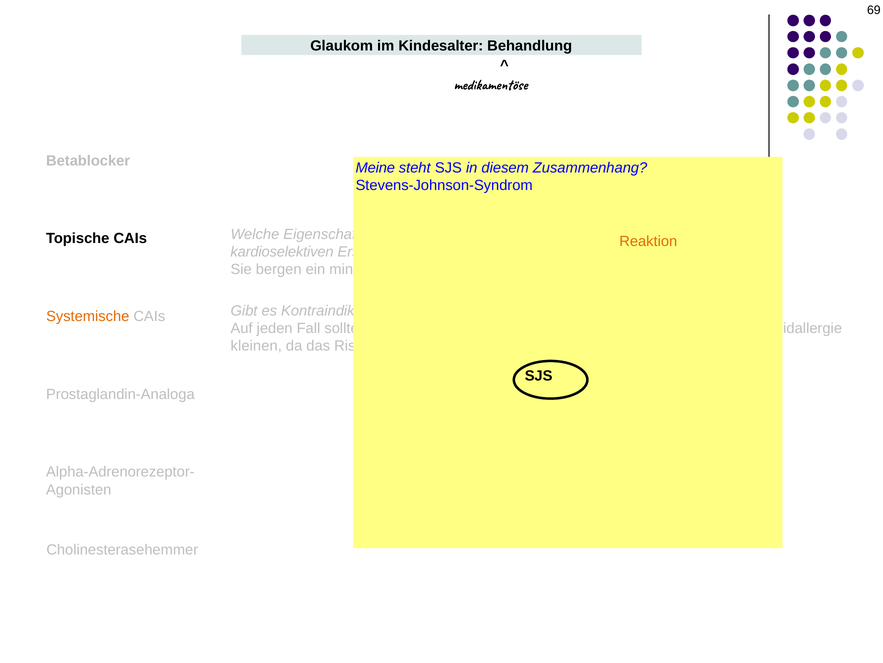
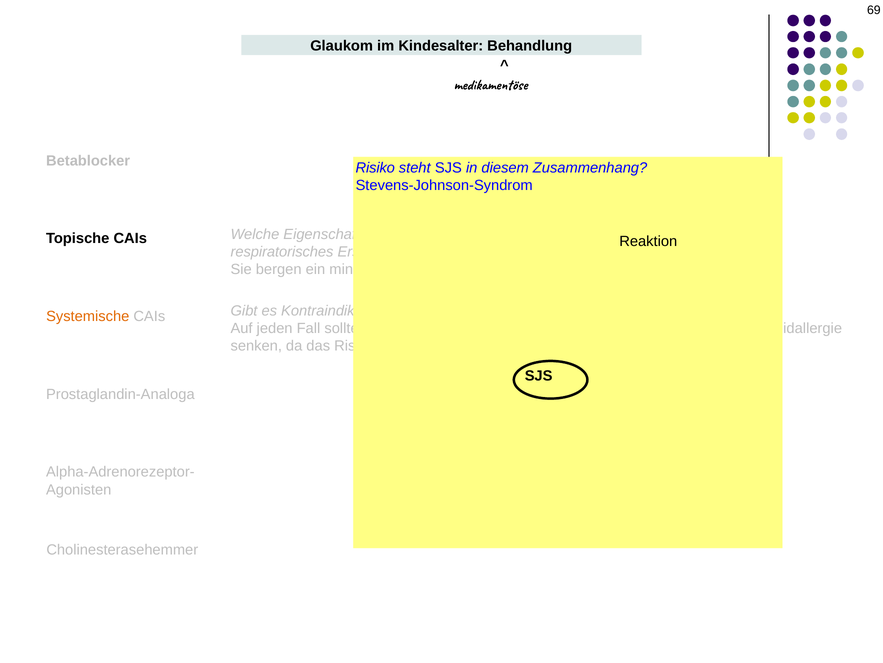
Meine: Meine -> Risiko (375, 168)
Reaktion colour: orange -> black (648, 241)
kardioselektiven: kardioselektiven -> respiratorisches (282, 252)
kleinen: kleinen -> senken (256, 346)
